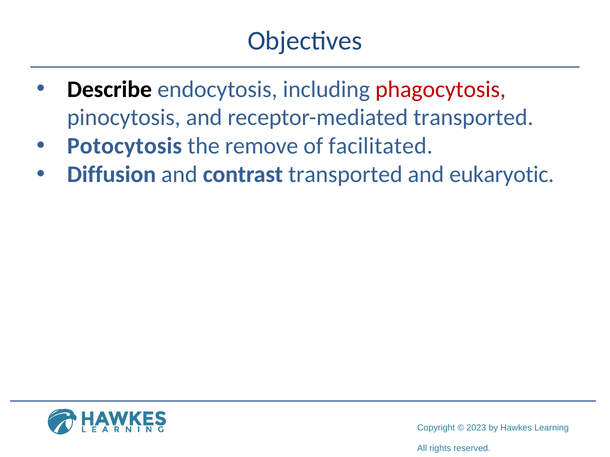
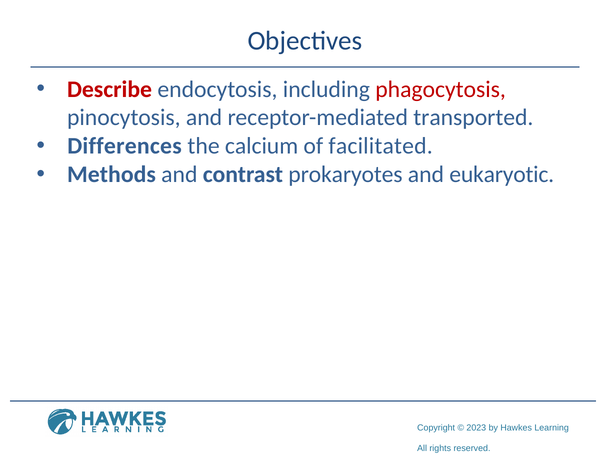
Describe colour: black -> red (110, 89)
Potocytosis: Potocytosis -> Differences (124, 146)
remove: remove -> calcium (262, 146)
Diffusion: Diffusion -> Methods (111, 175)
contrast transported: transported -> prokaryotes (345, 175)
